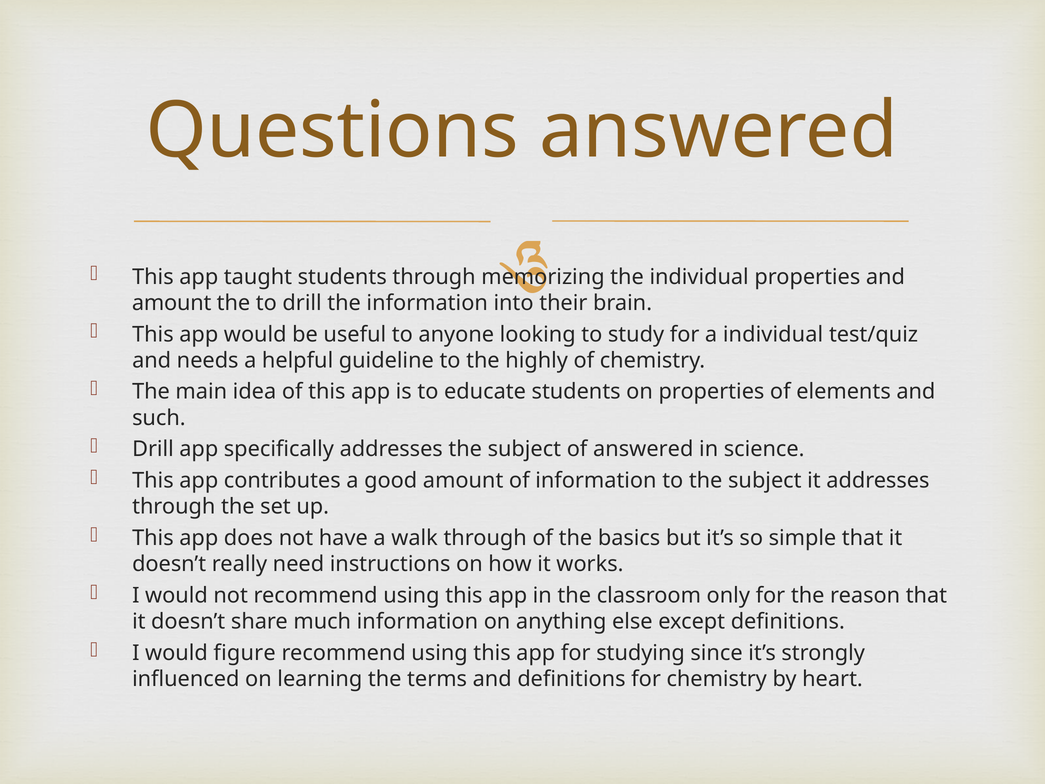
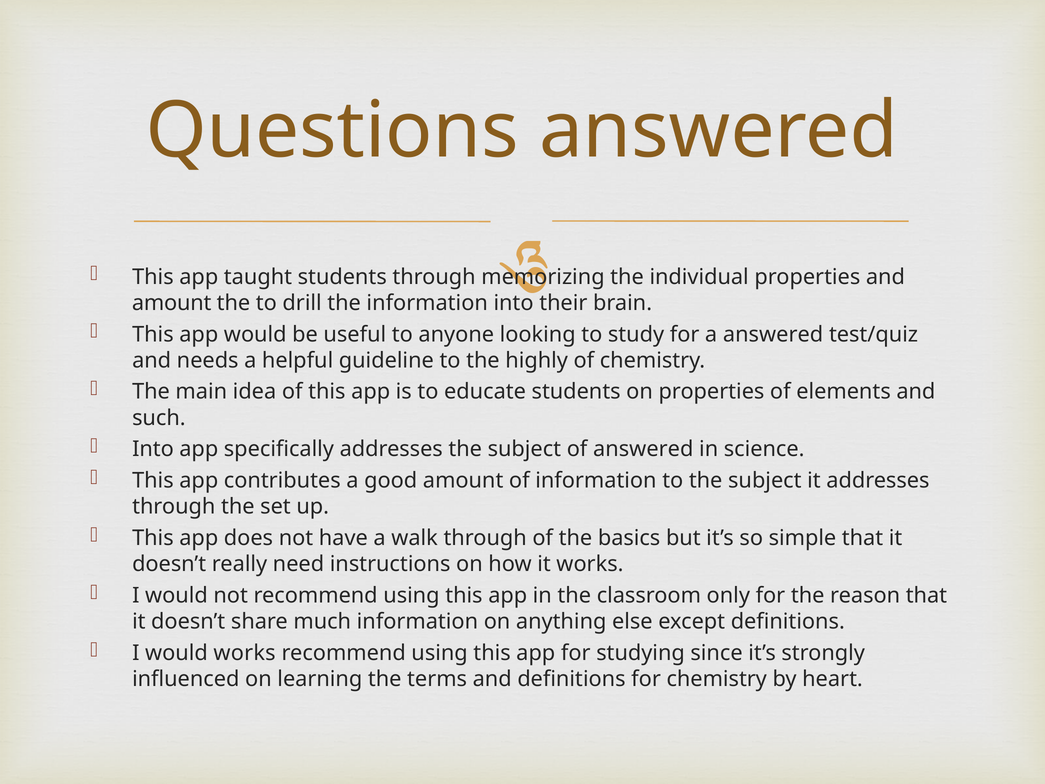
a individual: individual -> answered (773, 334)
Drill: Drill -> Into (153, 449)
would figure: figure -> works (245, 653)
